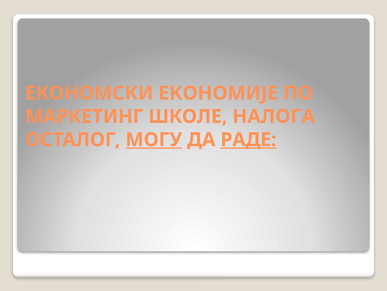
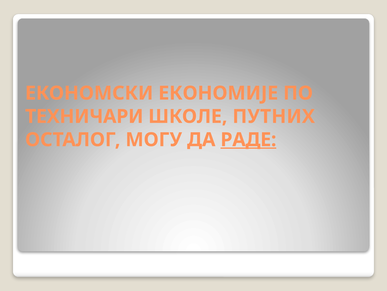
МАРКЕТИНГ: МАРКЕТИНГ -> ТЕХНИЧАРИ (84, 116)
НАЛОГА: НАЛОГА -> ПУТНИХ (274, 116)
МОГУ underline: present -> none (154, 139)
